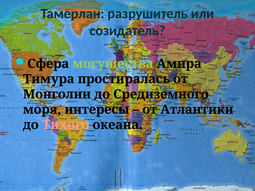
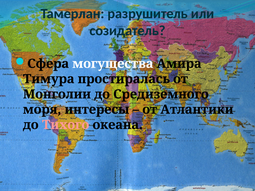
могущества colour: light green -> white (113, 64)
